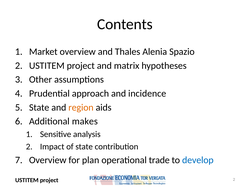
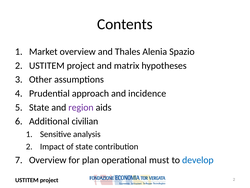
region colour: orange -> purple (81, 107)
makes: makes -> civilian (85, 121)
trade: trade -> must (159, 160)
